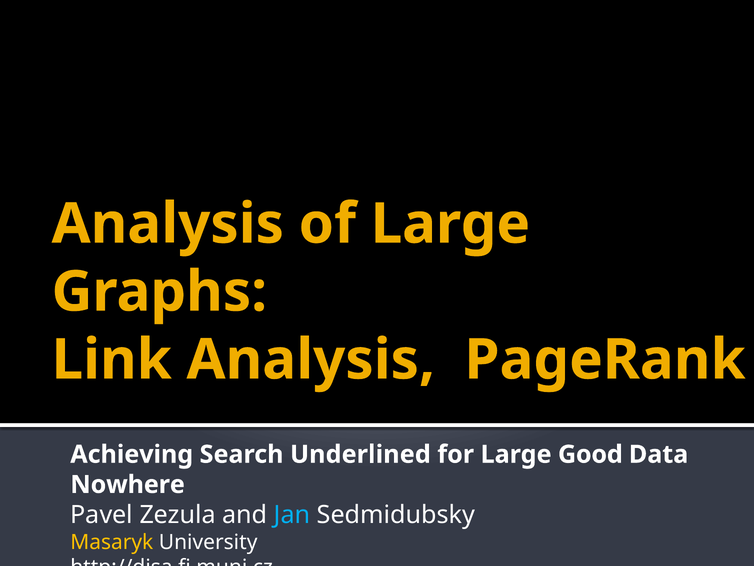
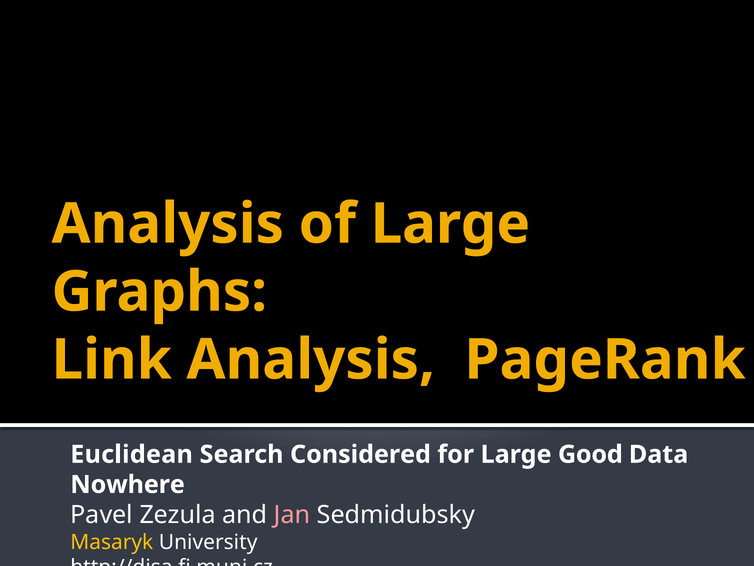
Achieving: Achieving -> Euclidean (132, 454)
Underlined: Underlined -> Considered (360, 454)
Jan colour: light blue -> pink (292, 514)
